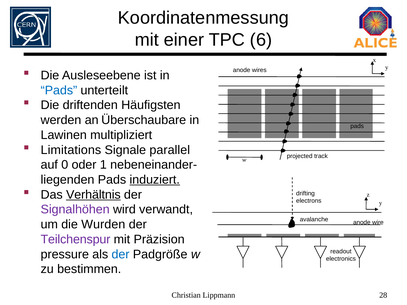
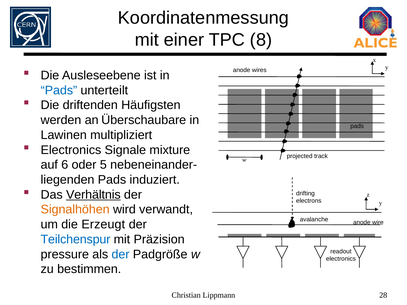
6: 6 -> 8 (261, 40)
Limitations: Limitations -> Electronics (71, 150)
parallel: parallel -> mixture (170, 150)
0: 0 -> 6 (65, 165)
1: 1 -> 5 (103, 165)
induziert underline: present -> none (155, 180)
Signalhöhen colour: purple -> orange (75, 210)
Wurden: Wurden -> Erzeugt (103, 225)
Teilchenspur colour: purple -> blue (76, 240)
